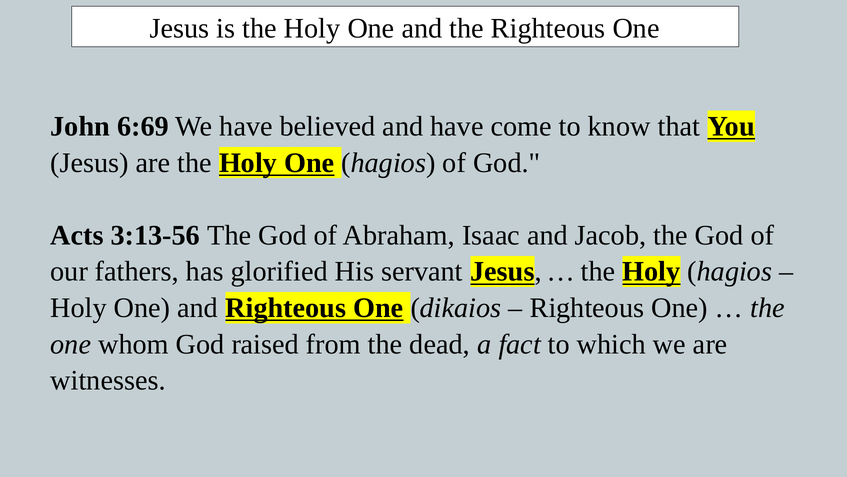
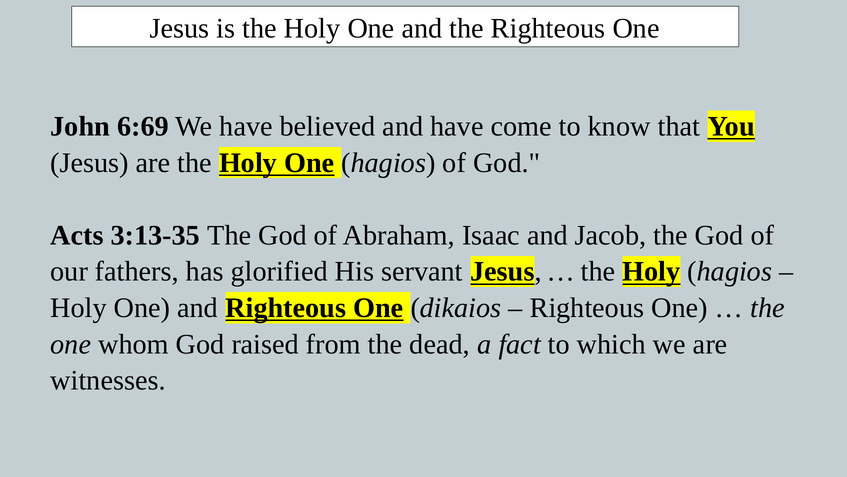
3:13-56: 3:13-56 -> 3:13-35 (155, 235)
